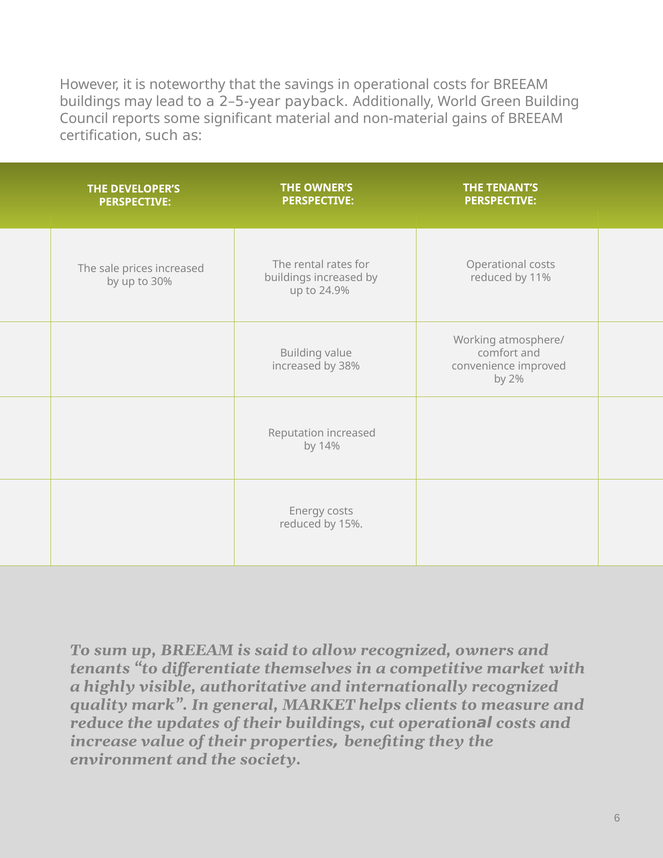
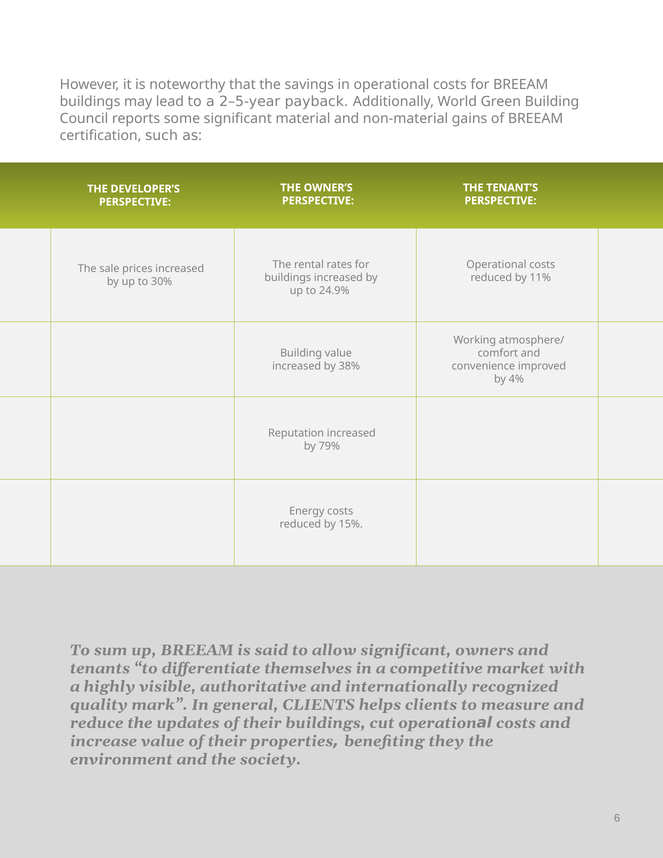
2%: 2% -> 4% (516, 379)
14%: 14% -> 79% (329, 446)
allow recognized: recognized -> significant (406, 650)
general MARKET: MARKET -> CLIENTS (319, 705)
